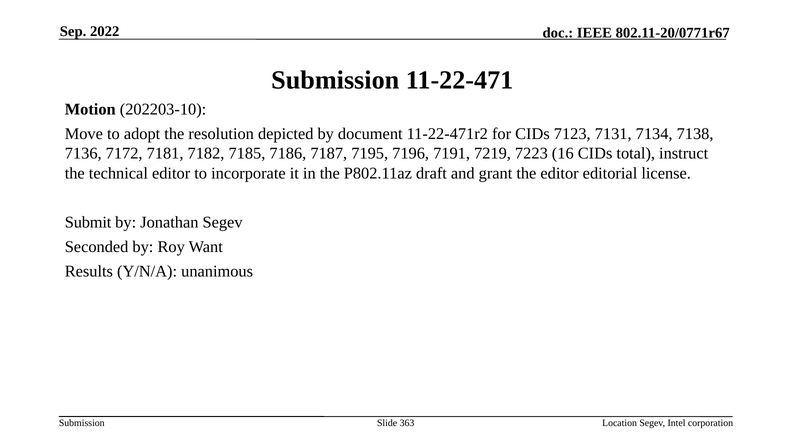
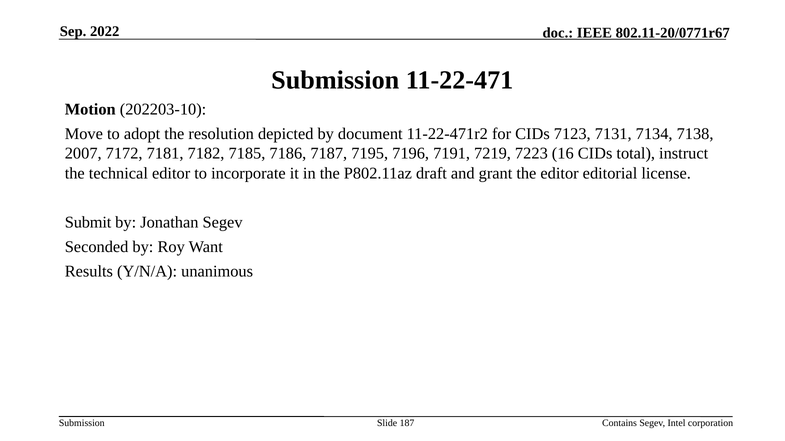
7136: 7136 -> 2007 (83, 154)
363: 363 -> 187 (407, 423)
Location: Location -> Contains (620, 423)
